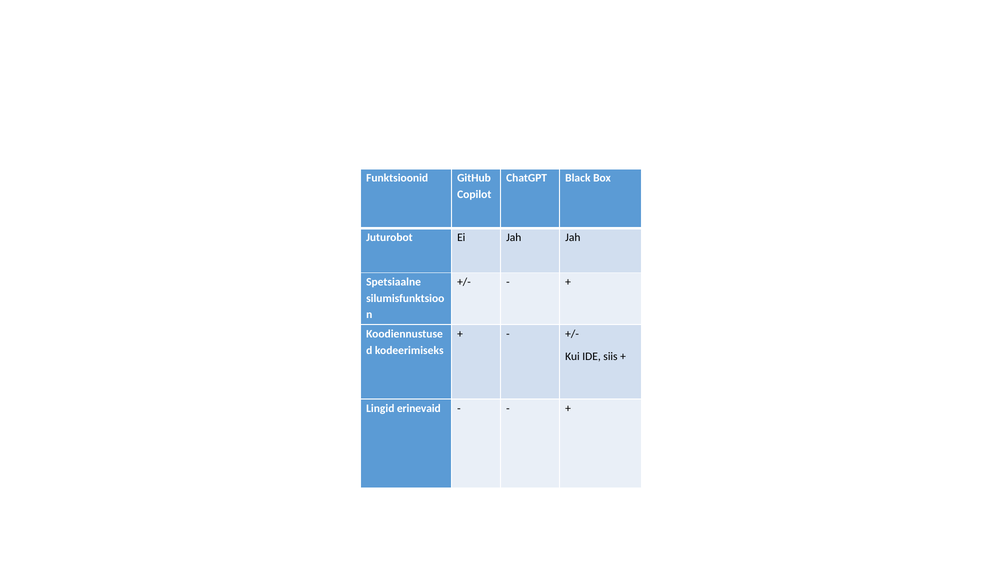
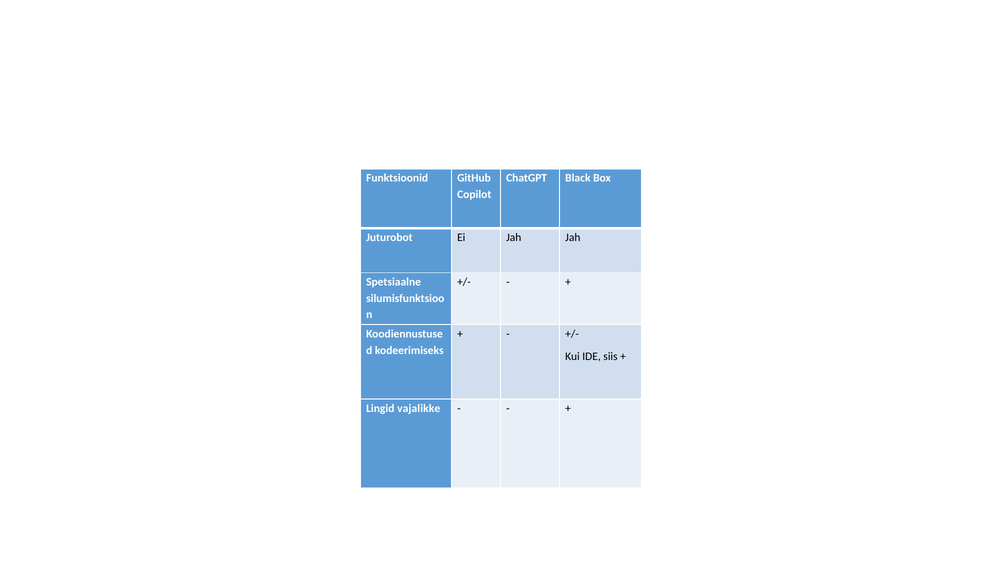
erinevaid: erinevaid -> vajalikke (419, 409)
